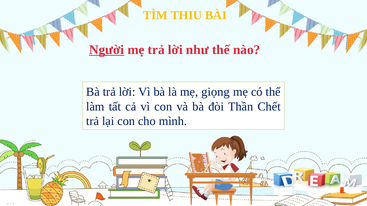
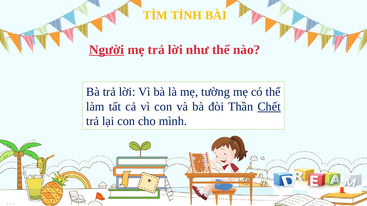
THIU: THIU -> TÌNH (186, 15)
giọng: giọng -> tường (216, 92)
Chết underline: none -> present (269, 107)
